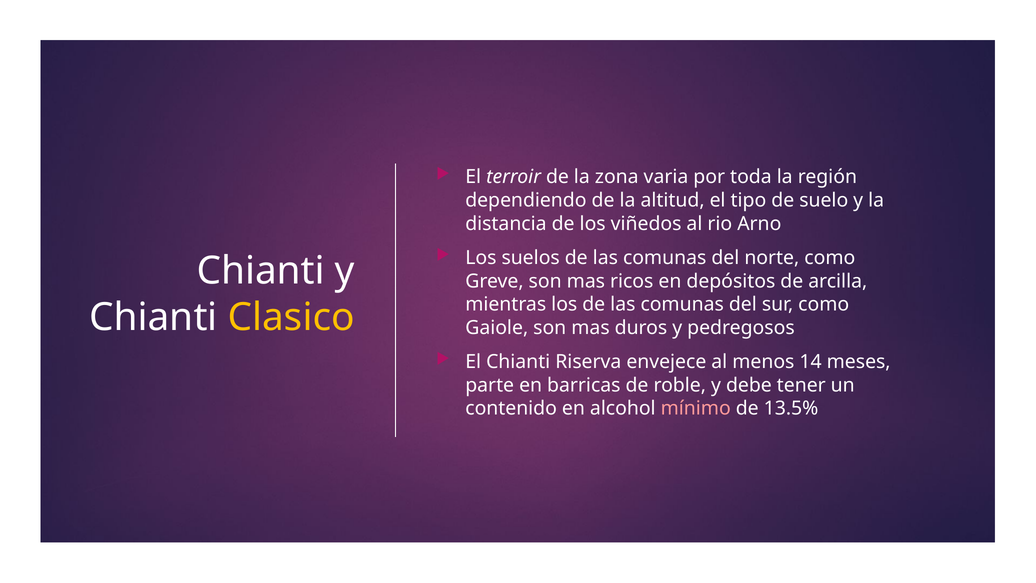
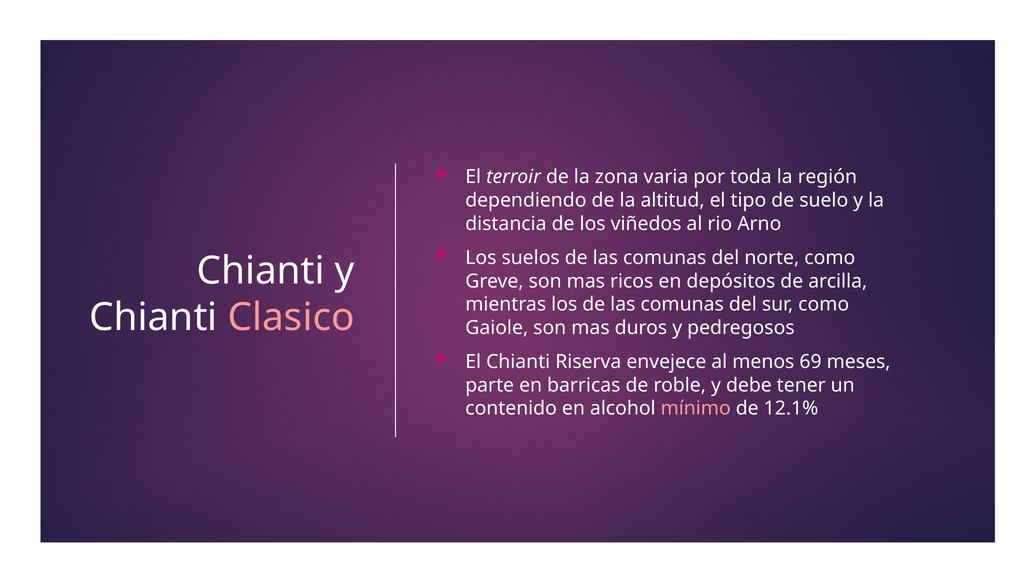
Clasico colour: yellow -> pink (291, 317)
14: 14 -> 69 (811, 362)
13.5%: 13.5% -> 12.1% (791, 408)
